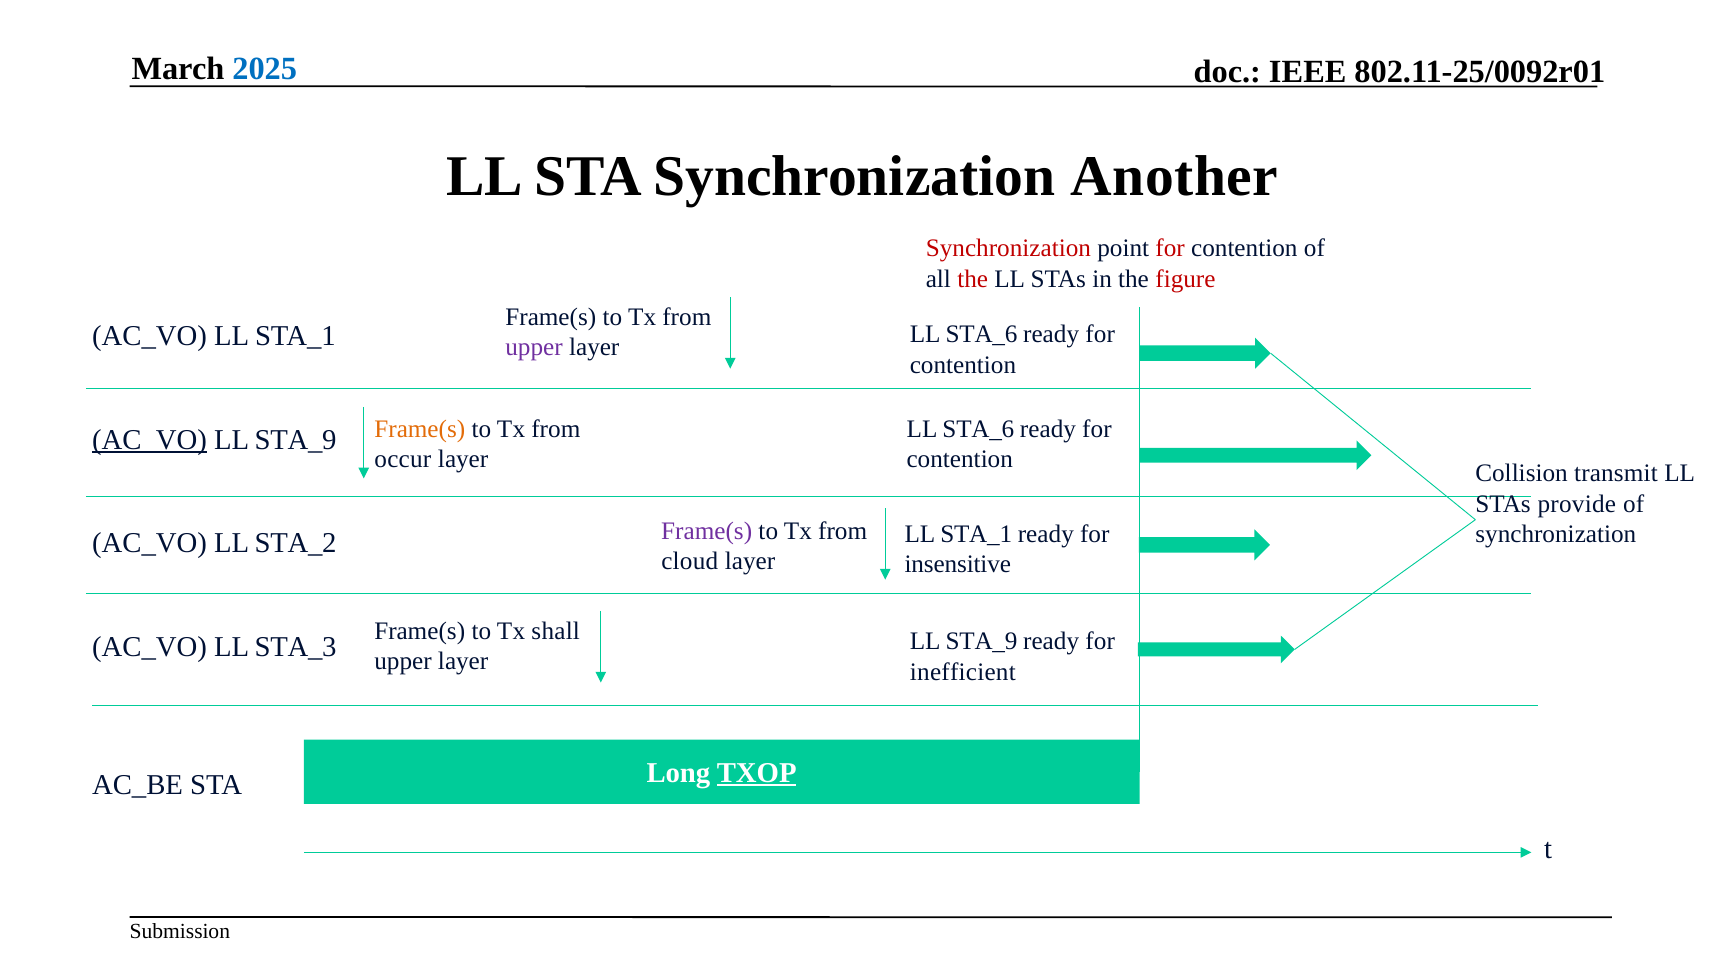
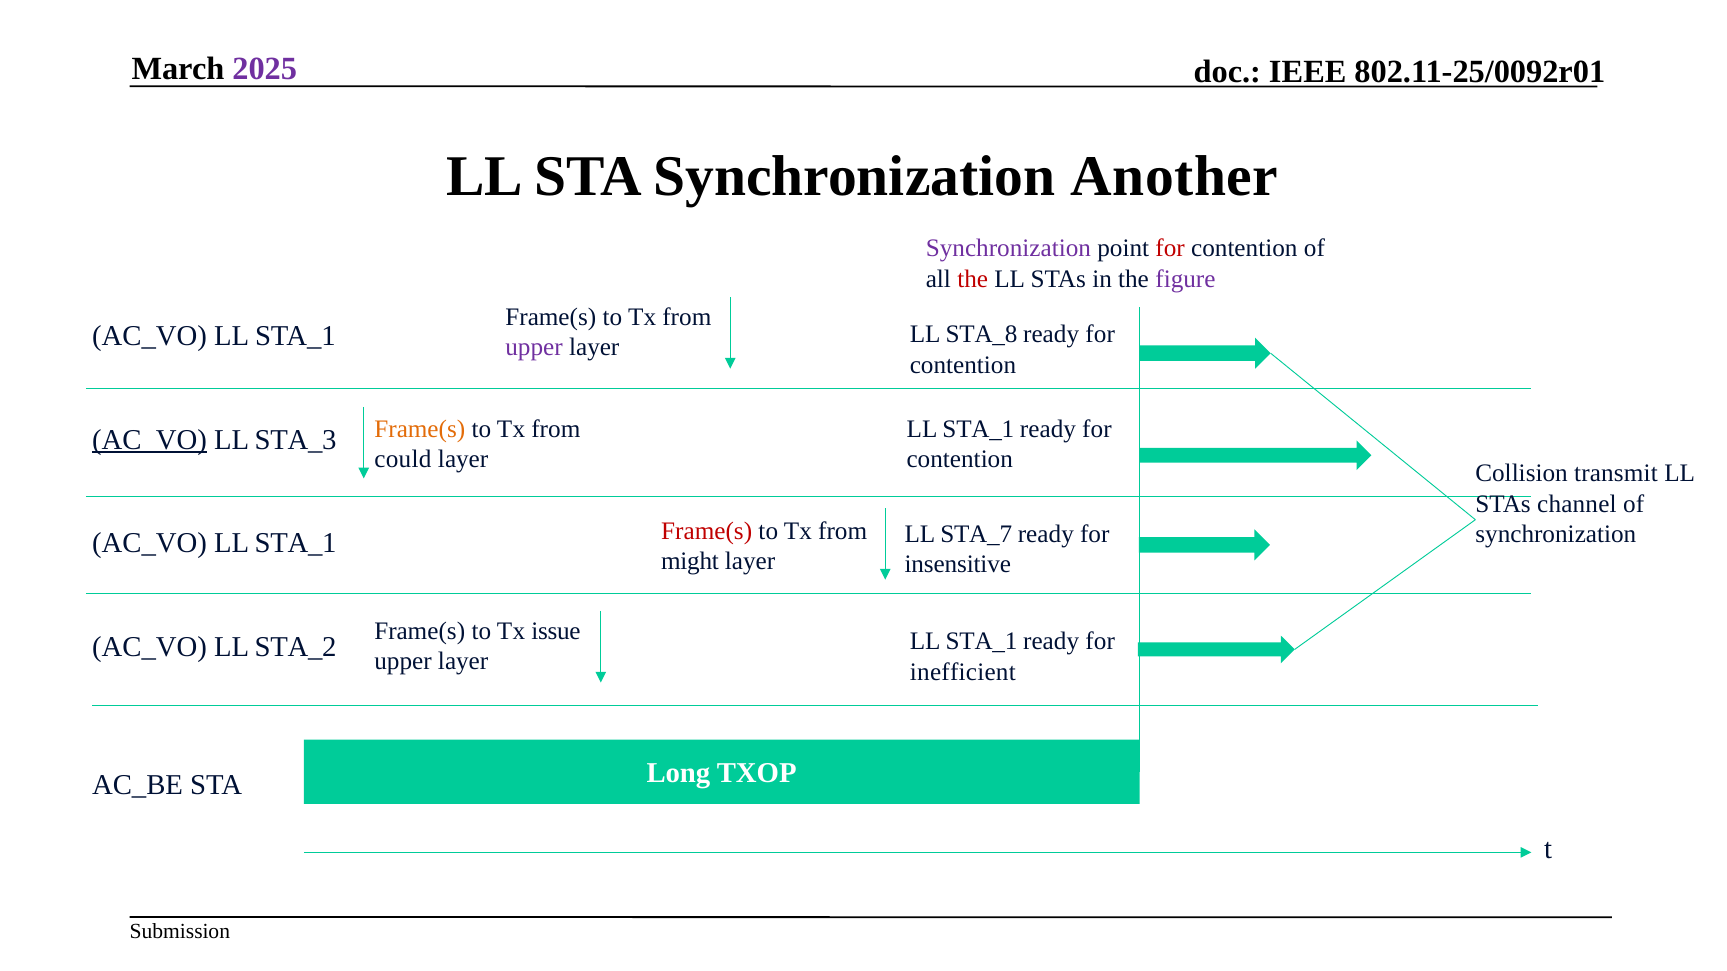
2025 colour: blue -> purple (265, 69)
Synchronization colour: red -> purple (1008, 249)
figure colour: red -> purple (1185, 279)
STA_6: STA_6 -> STA_8 (982, 335)
STA_6: STA_6 -> STA_1 (978, 429)
STA_9: STA_9 -> STA_3 (296, 440)
occur: occur -> could (403, 460)
provide: provide -> channel (1577, 504)
Frame(s colour: purple -> red (707, 531)
STA_1: STA_1 -> STA_7 (976, 534)
STA_2: STA_2 -> STA_1 (296, 543)
cloud: cloud -> might (690, 562)
shall: shall -> issue (556, 631)
STA_9: STA_9 -> STA_1 (982, 642)
STA_3: STA_3 -> STA_2 (296, 647)
TXOP underline: present -> none (757, 773)
